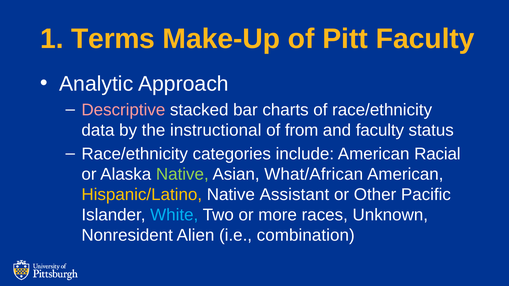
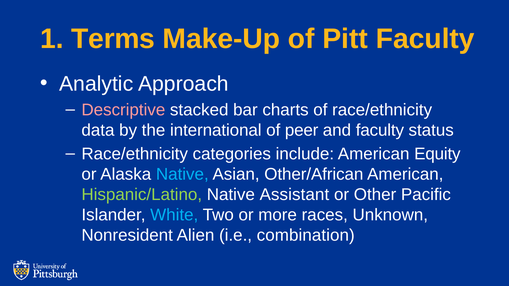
instructional: instructional -> international (216, 130)
from: from -> peer (302, 130)
Racial: Racial -> Equity (437, 154)
Native colour: light green -> light blue (182, 174)
What/African: What/African -> Other/African (314, 174)
Hispanic/Latino colour: yellow -> light green (142, 195)
